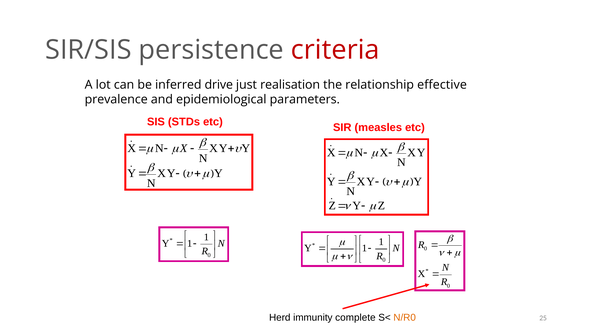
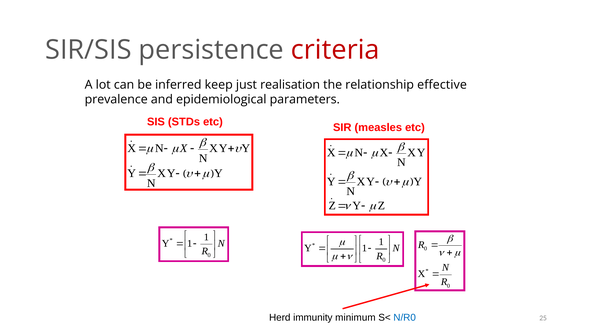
drive: drive -> keep (219, 85)
complete: complete -> minimum (355, 318)
N/R0 colour: orange -> blue (405, 318)
